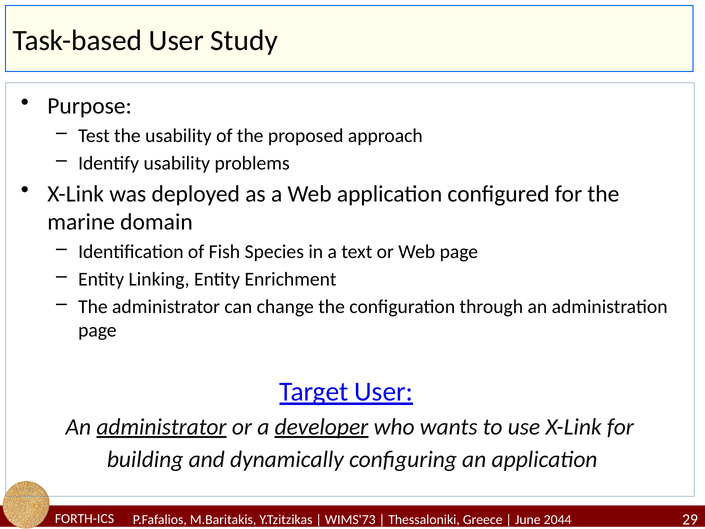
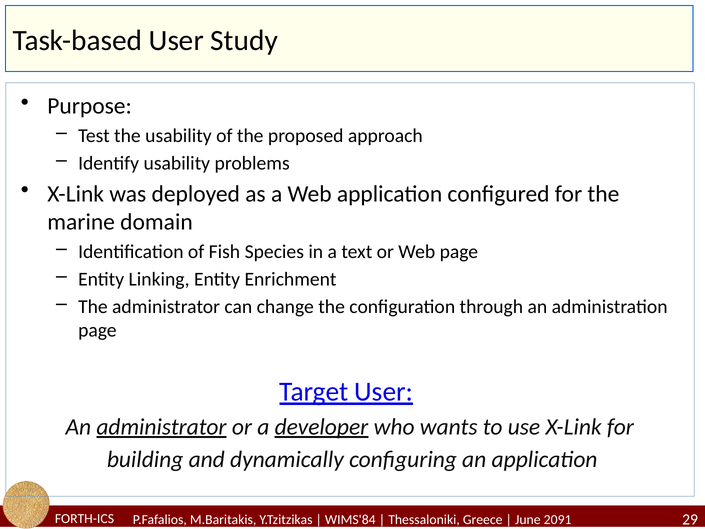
WIMS'73: WIMS'73 -> WIMS'84 (350, 520)
2044: 2044 -> 2091 (558, 520)
